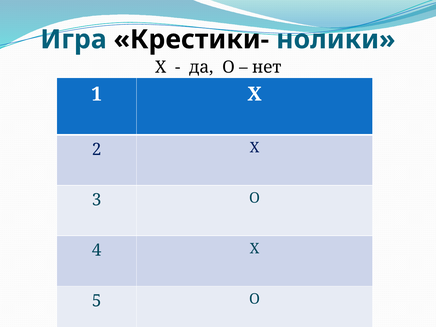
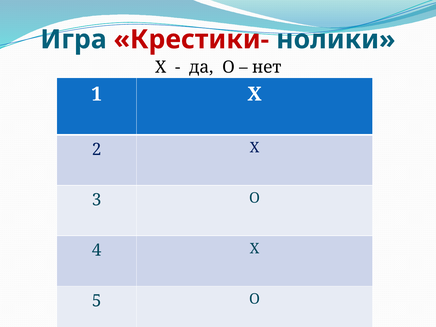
Крестики- colour: black -> red (191, 39)
